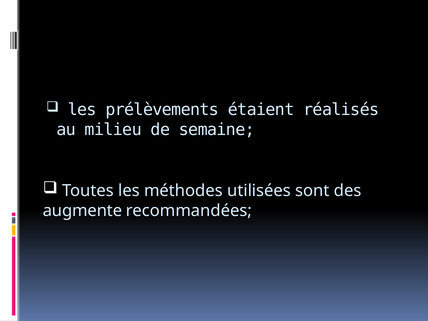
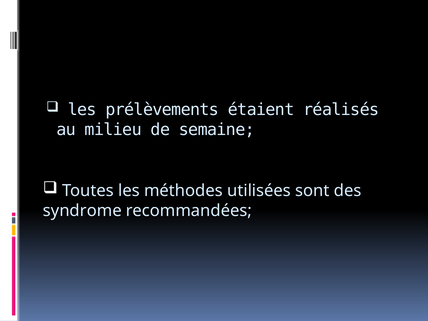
augmente: augmente -> syndrome (82, 211)
